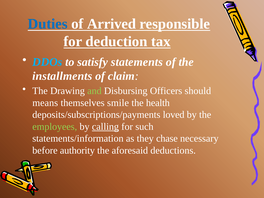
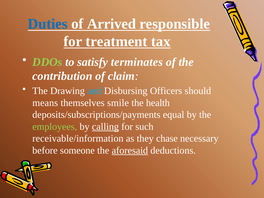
deduction: deduction -> treatment (117, 41)
DDOs colour: light blue -> light green (47, 62)
statements: statements -> terminates (137, 62)
installments: installments -> contribution (62, 76)
and colour: light green -> light blue (94, 91)
loved: loved -> equal (174, 115)
statements/information: statements/information -> receivable/information (78, 138)
authority: authority -> someone (77, 150)
aforesaid underline: none -> present (130, 150)
